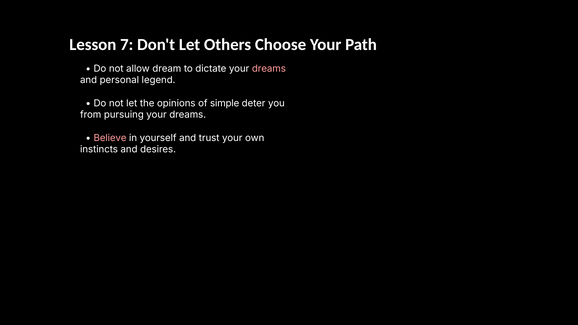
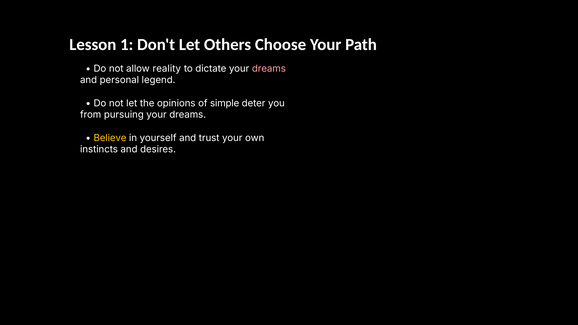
7: 7 -> 1 (127, 45)
dream: dream -> reality (167, 69)
Believe colour: pink -> yellow (110, 138)
